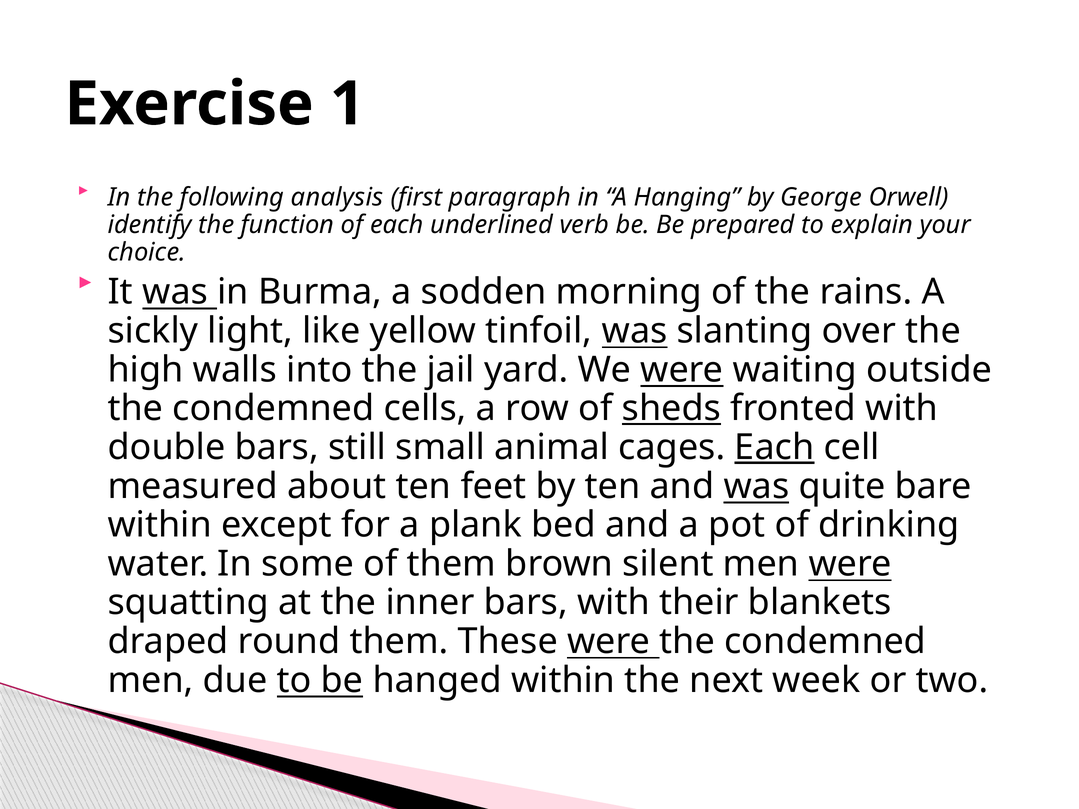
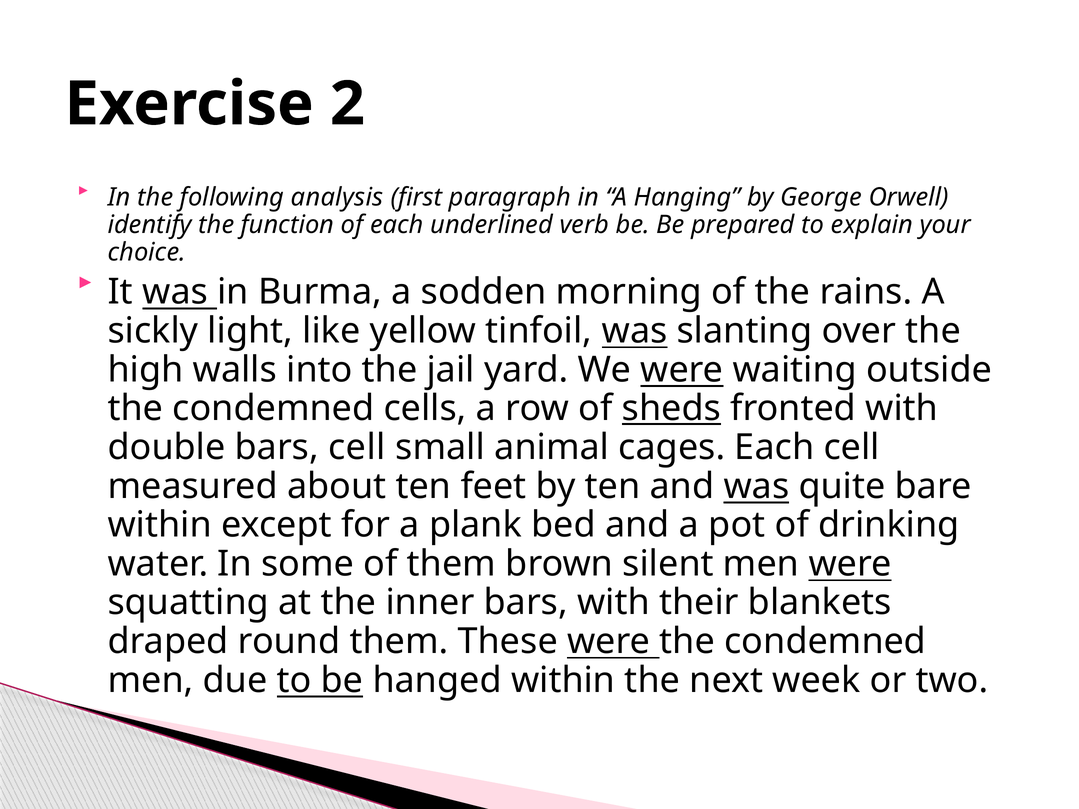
1: 1 -> 2 (347, 104)
bars still: still -> cell (357, 447)
Each underline: present -> none (774, 447)
